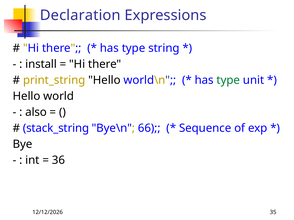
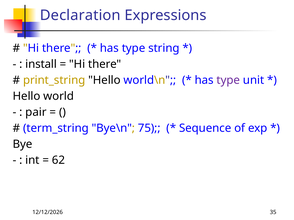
type colour: green -> purple (228, 80)
also: also -> pair (36, 112)
stack_string: stack_string -> term_string (56, 128)
66: 66 -> 75 (149, 128)
36: 36 -> 62 (58, 160)
